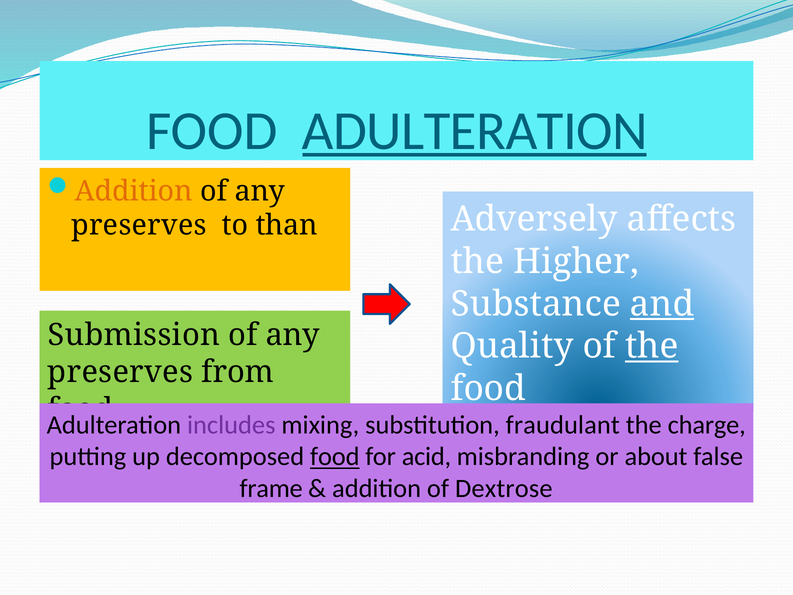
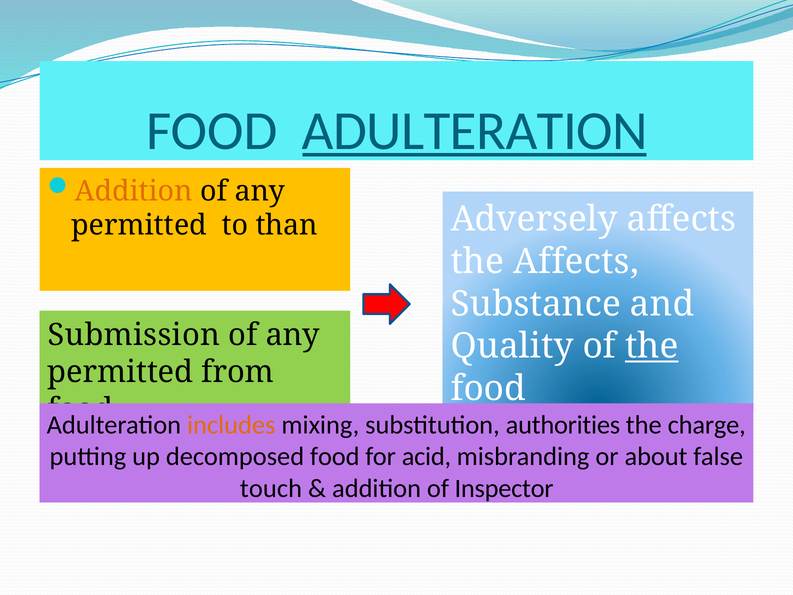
preserves: preserves -> permitted (139, 225)
the Higher: Higher -> Affects (576, 261)
and underline: present -> none (662, 304)
preserves: preserves -> permitted (120, 372)
includes colour: purple -> orange (231, 425)
fraudulant: fraudulant -> authorities (563, 425)
food underline: present -> none (335, 457)
frame: frame -> touch (271, 488)
Dextrose: Dextrose -> Inspector (504, 488)
